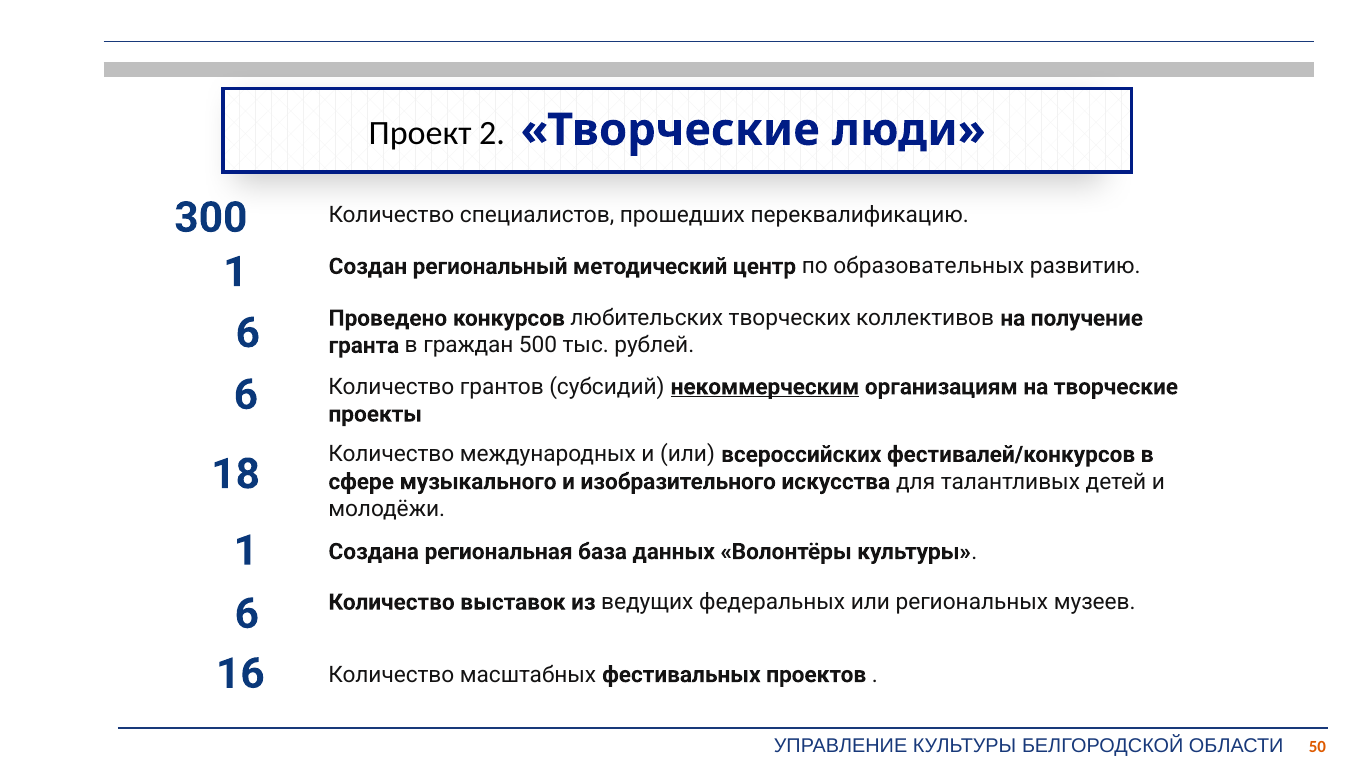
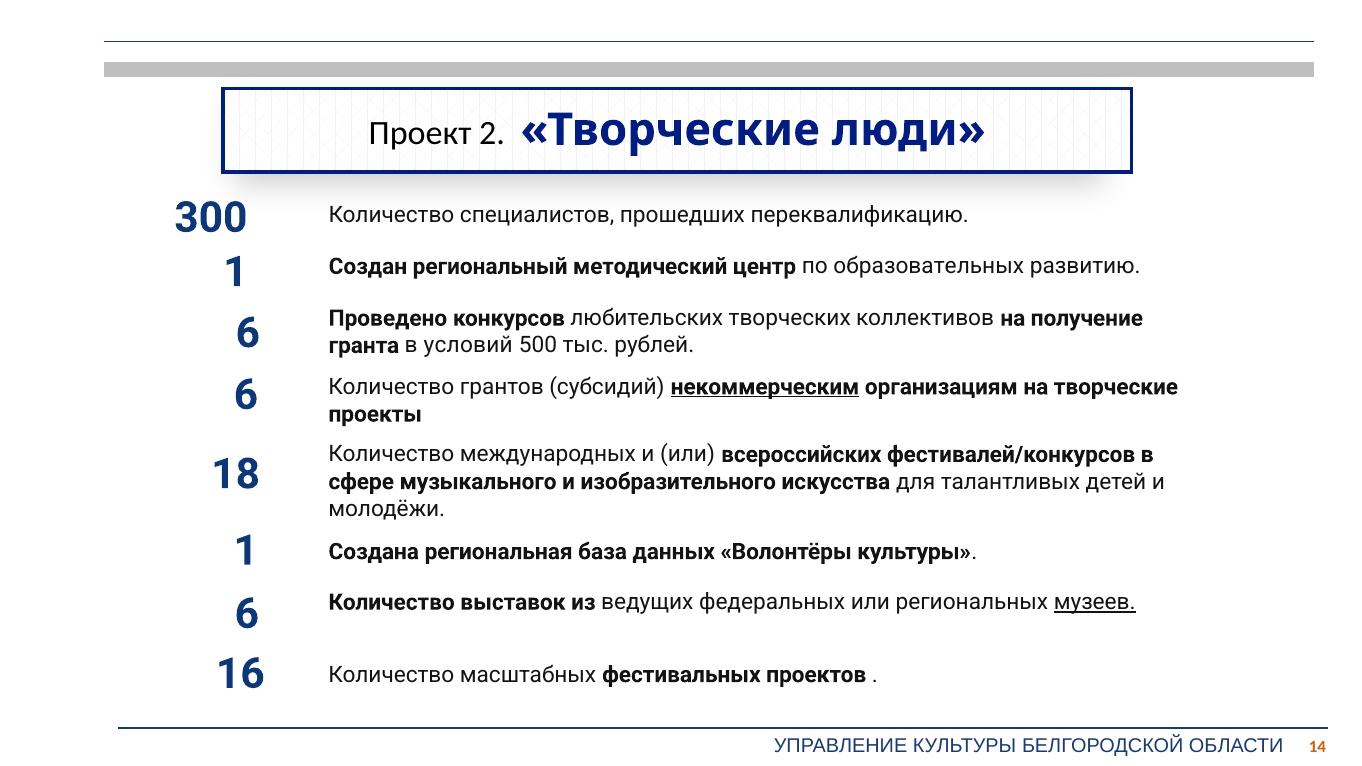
граждан: граждан -> условий (468, 345)
музеев underline: none -> present (1095, 602)
50: 50 -> 14 (1317, 747)
